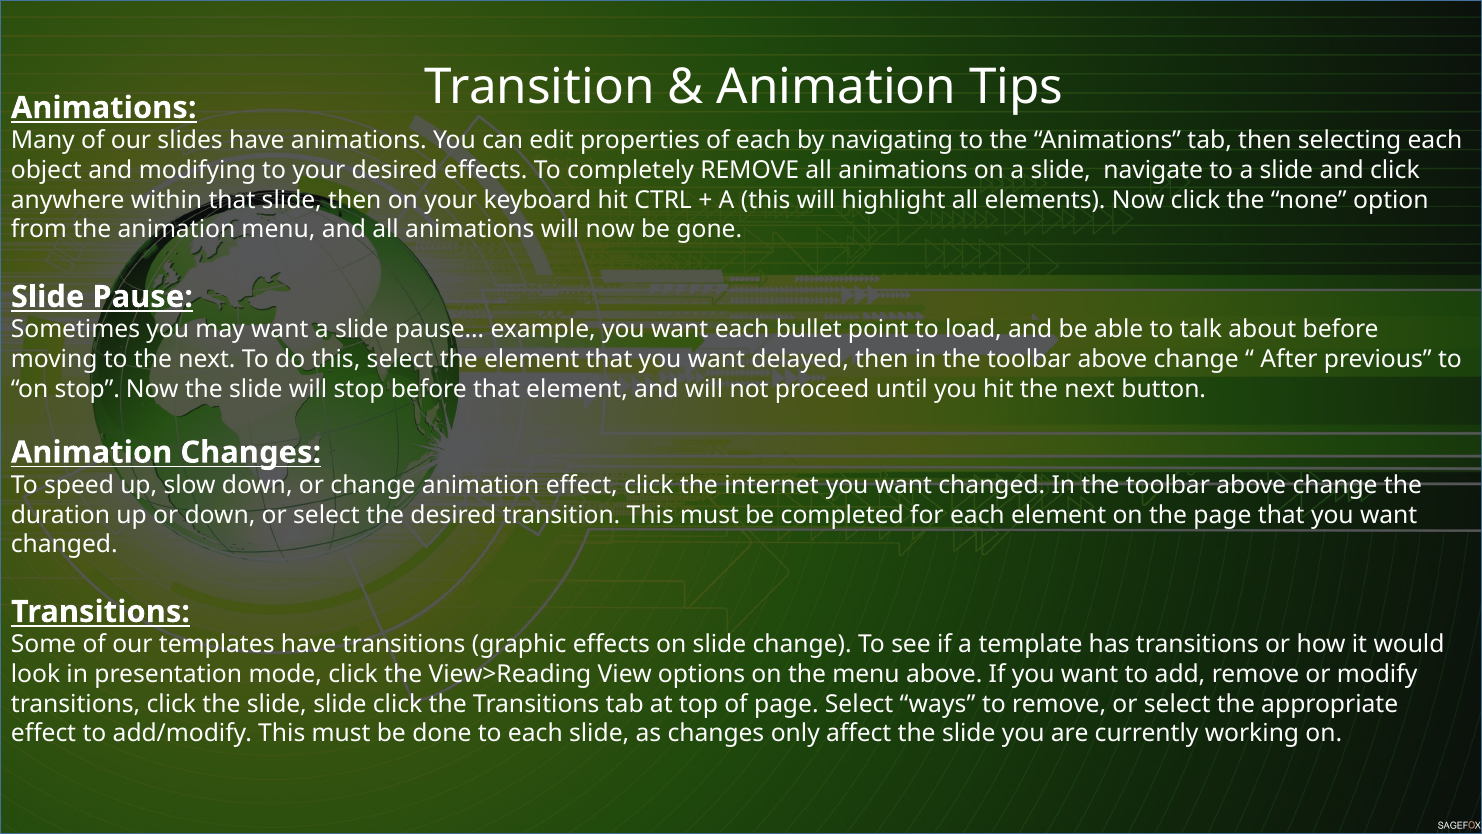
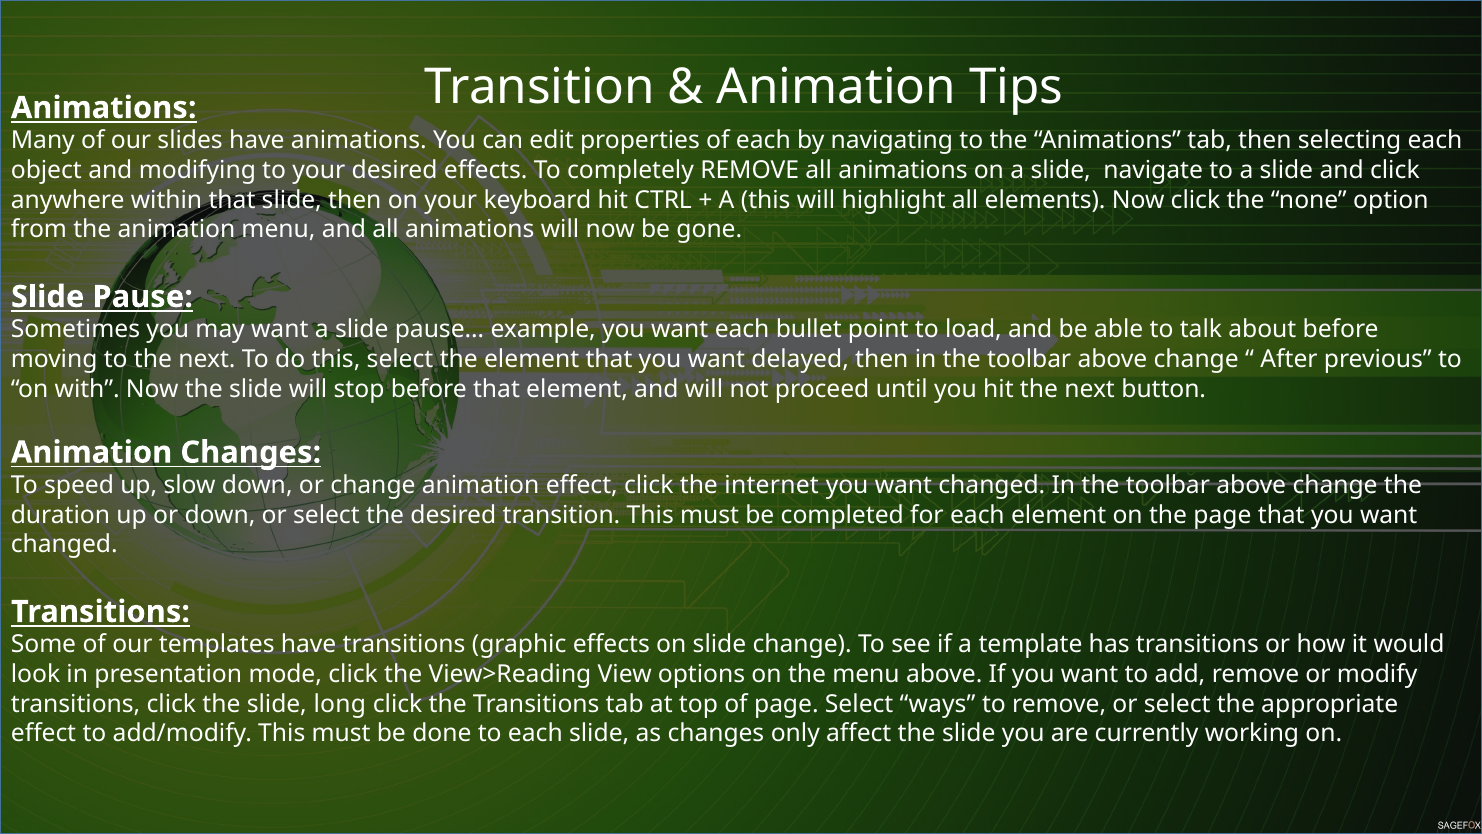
on stop: stop -> with (87, 389)
slide slide: slide -> long (340, 704)
